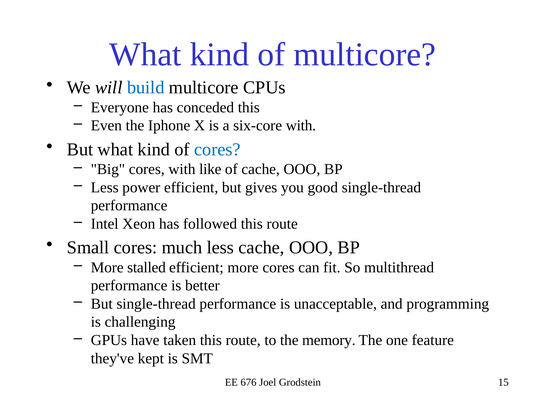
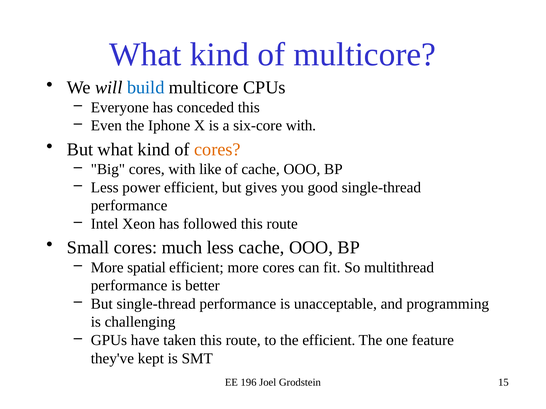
cores colour: blue -> orange (217, 150)
stalled: stalled -> spatial (146, 268)
the memory: memory -> efficient (329, 341)
676: 676 -> 196 (249, 383)
